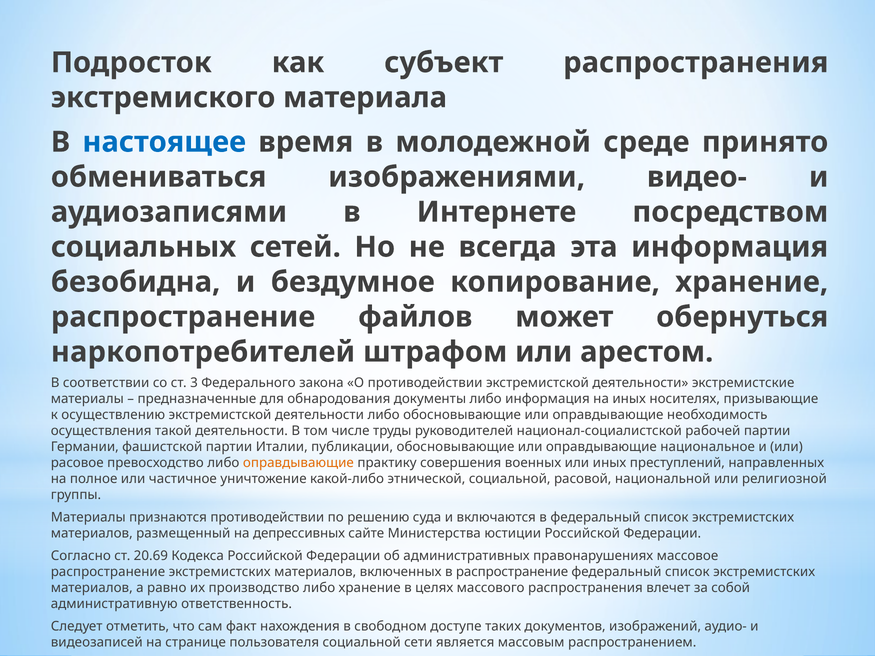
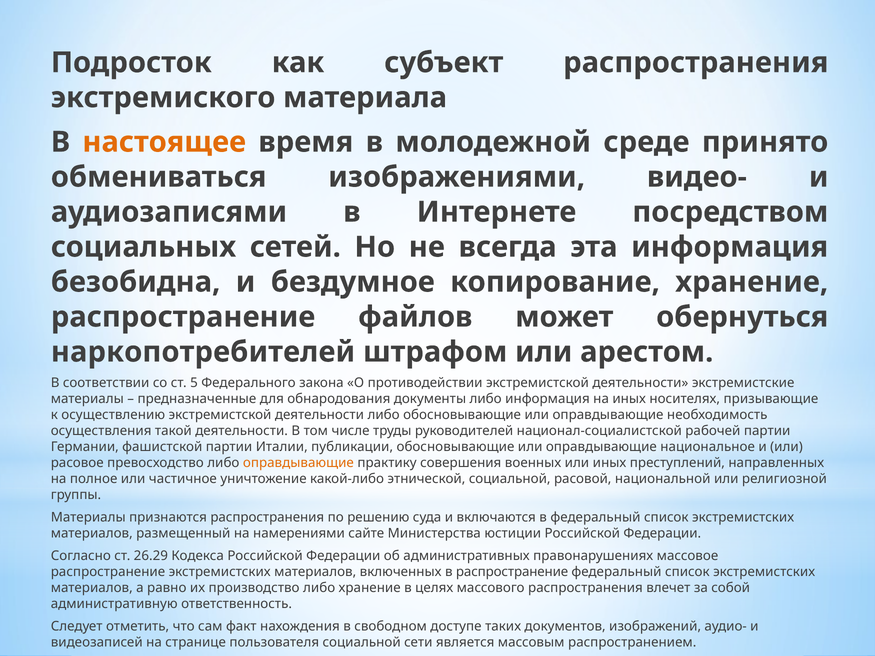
настоящее colour: blue -> orange (164, 142)
3: 3 -> 5 (194, 383)
признаются противодействии: противодействии -> распространения (267, 518)
депрессивных: депрессивных -> намерениями (299, 534)
20.69: 20.69 -> 26.29 (151, 556)
